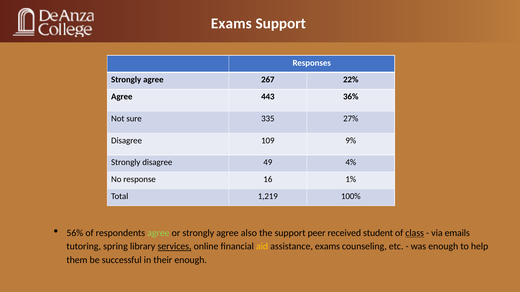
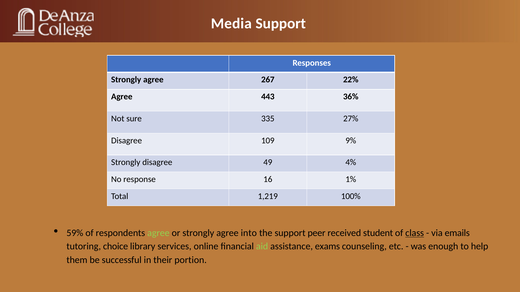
Exams: Exams -> Media (231, 23)
56%: 56% -> 59% (75, 233)
also: also -> into (249, 233)
spring: spring -> choice (116, 247)
services underline: present -> none (174, 247)
aid colour: yellow -> light green (262, 247)
their enough: enough -> portion (191, 260)
